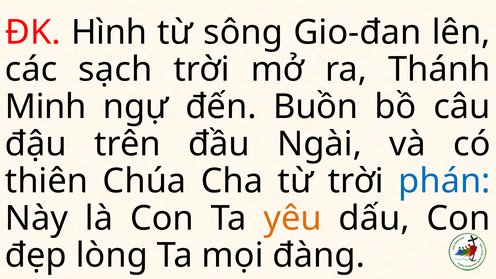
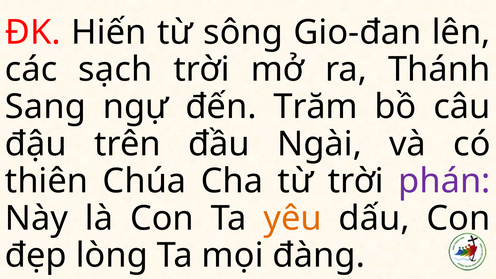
Hình: Hình -> Hiến (109, 32)
Minh: Minh -> Sang (45, 107)
Buồn: Buồn -> Trăm (316, 107)
phán colour: blue -> purple (444, 181)
